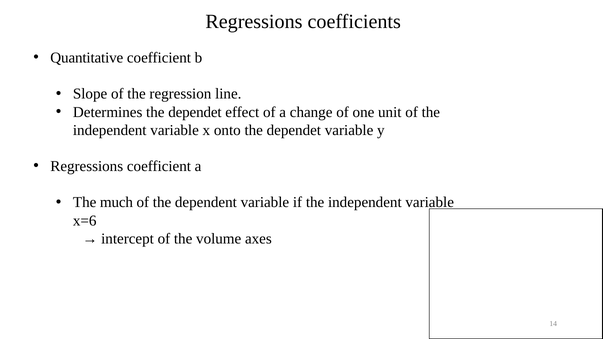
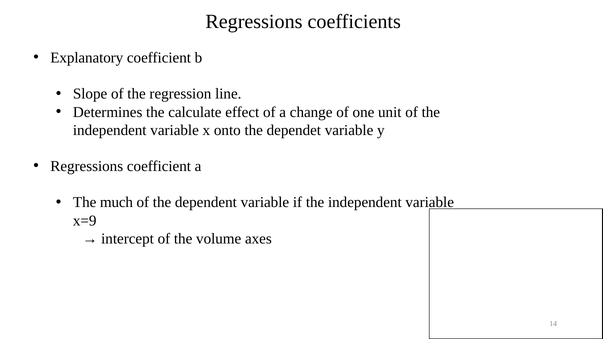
Quantitative: Quantitative -> Explanatory (87, 58)
Determines the dependet: dependet -> calculate (195, 112)
x=6: x=6 -> x=9 (85, 221)
